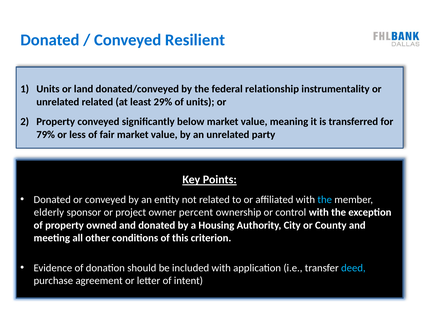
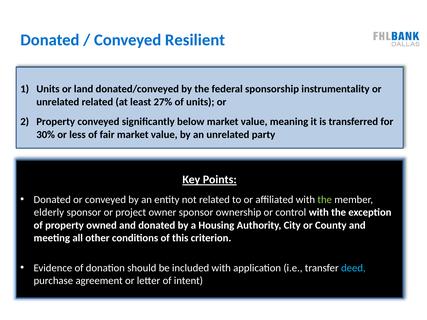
relationship: relationship -> sponsorship (272, 89)
29%: 29% -> 27% (163, 102)
79%: 79% -> 30% (46, 135)
the colour: light blue -> light green (325, 200)
owner percent: percent -> sponsor (196, 213)
